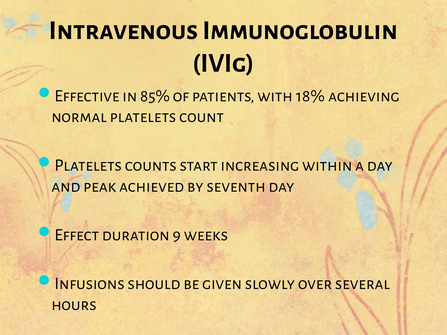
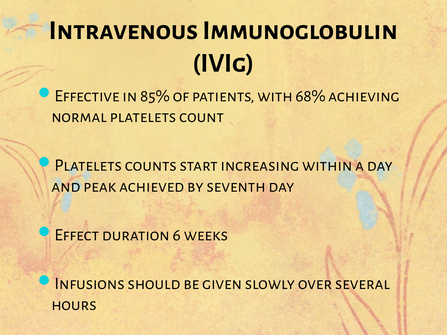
18%: 18% -> 68% (311, 96)
9: 9 -> 6 (177, 235)
